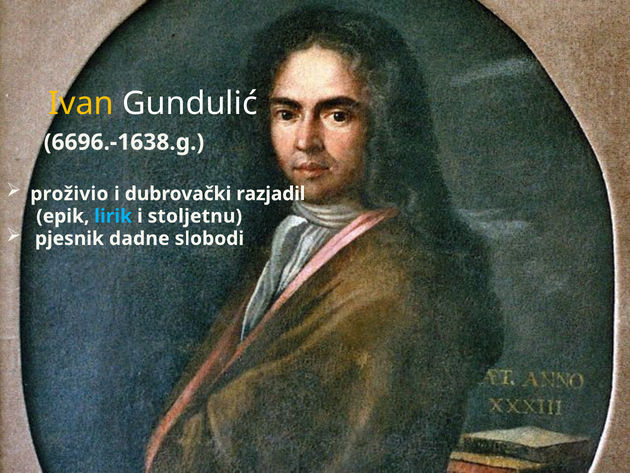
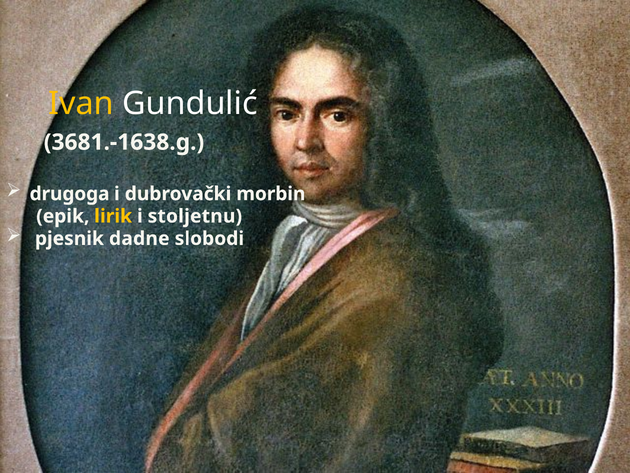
6696.-1638.g: 6696.-1638.g -> 3681.-1638.g (124, 142)
proživio: proživio -> drugoga (70, 194)
razjadil: razjadil -> morbin (271, 194)
lirik colour: light blue -> yellow (113, 216)
